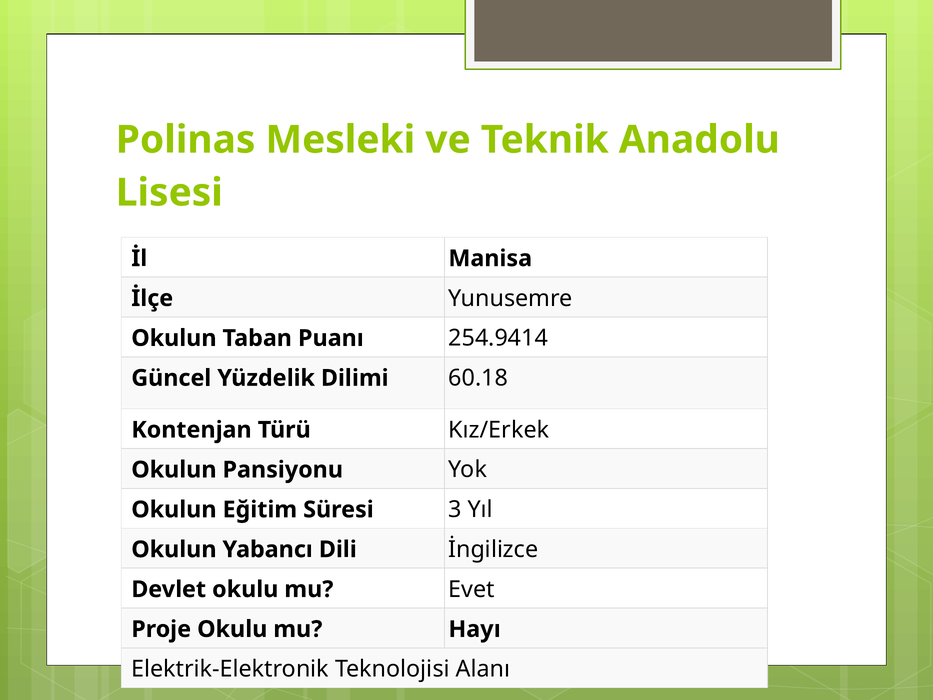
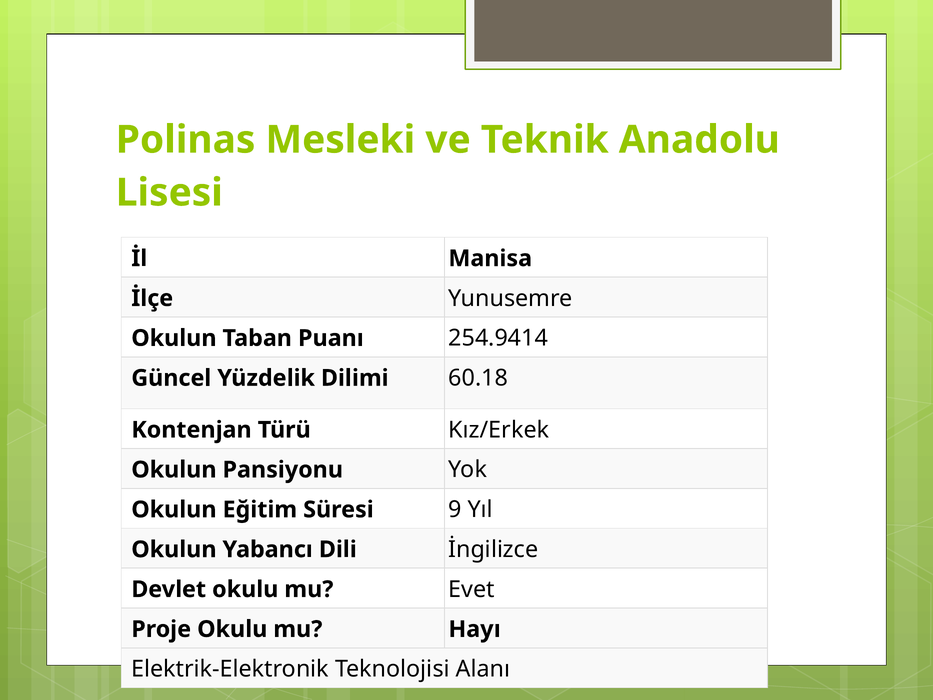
3: 3 -> 9 (455, 509)
